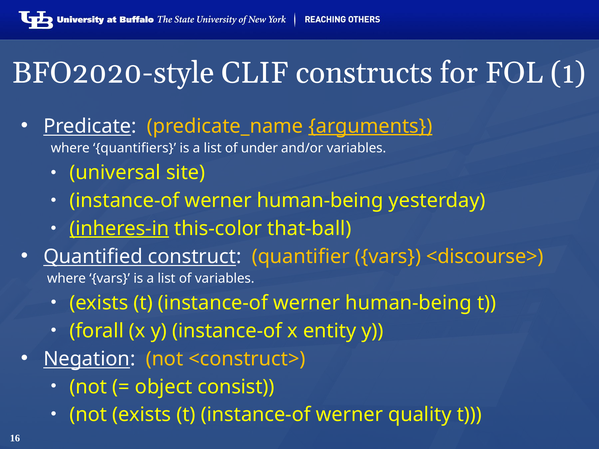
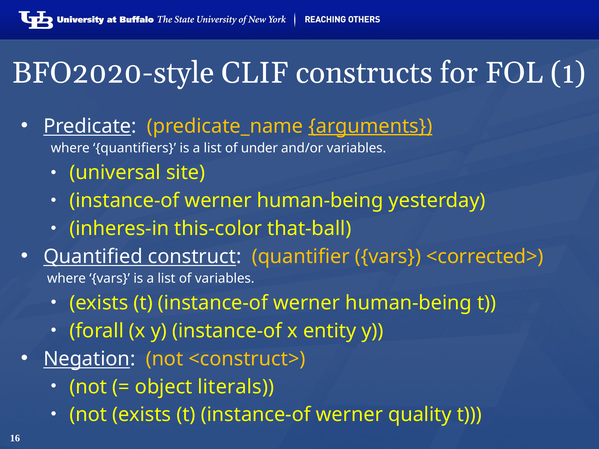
inheres-in underline: present -> none (119, 229)
<discourse>: <discourse> -> <corrected> (485, 257)
consist: consist -> literals (236, 387)
